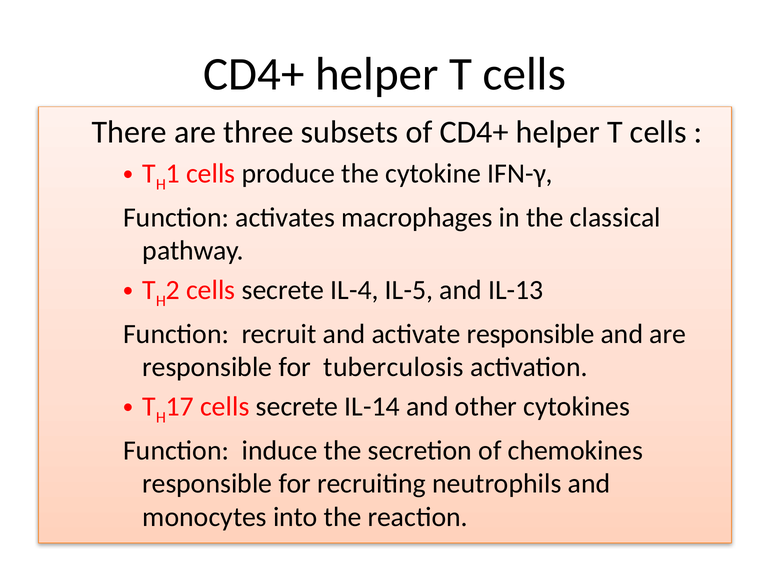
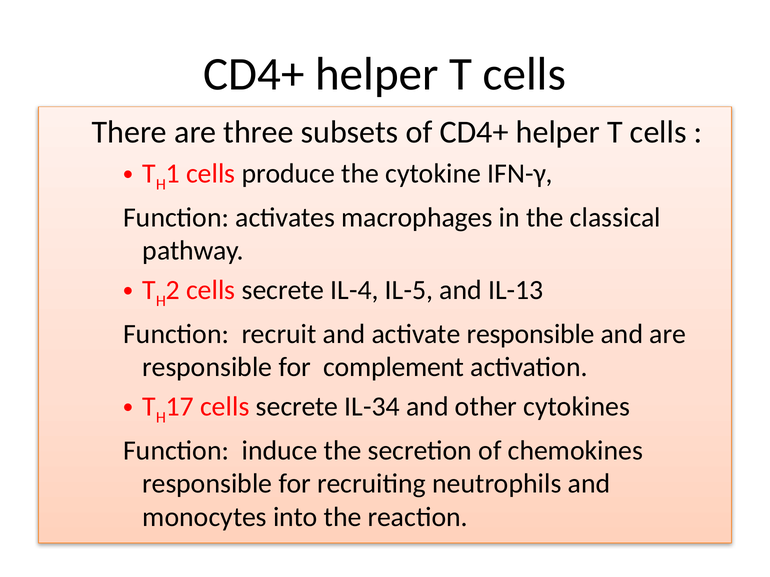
tuberculosis: tuberculosis -> complement (394, 368)
IL-14: IL-14 -> IL-34 (372, 407)
